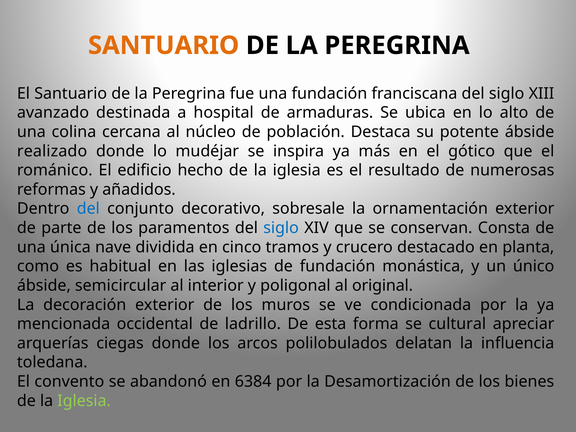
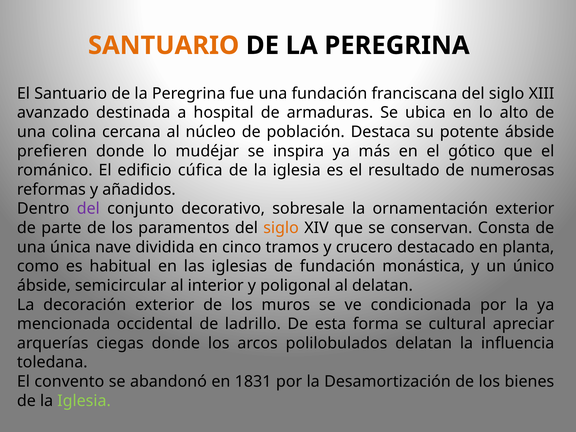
realizado: realizado -> prefieren (52, 151)
hecho: hecho -> cúfica (200, 170)
del colour: blue -> purple (88, 209)
siglo colour: blue -> orange (281, 228)
al original: original -> delatan (382, 286)
6384: 6384 -> 1831 (253, 382)
